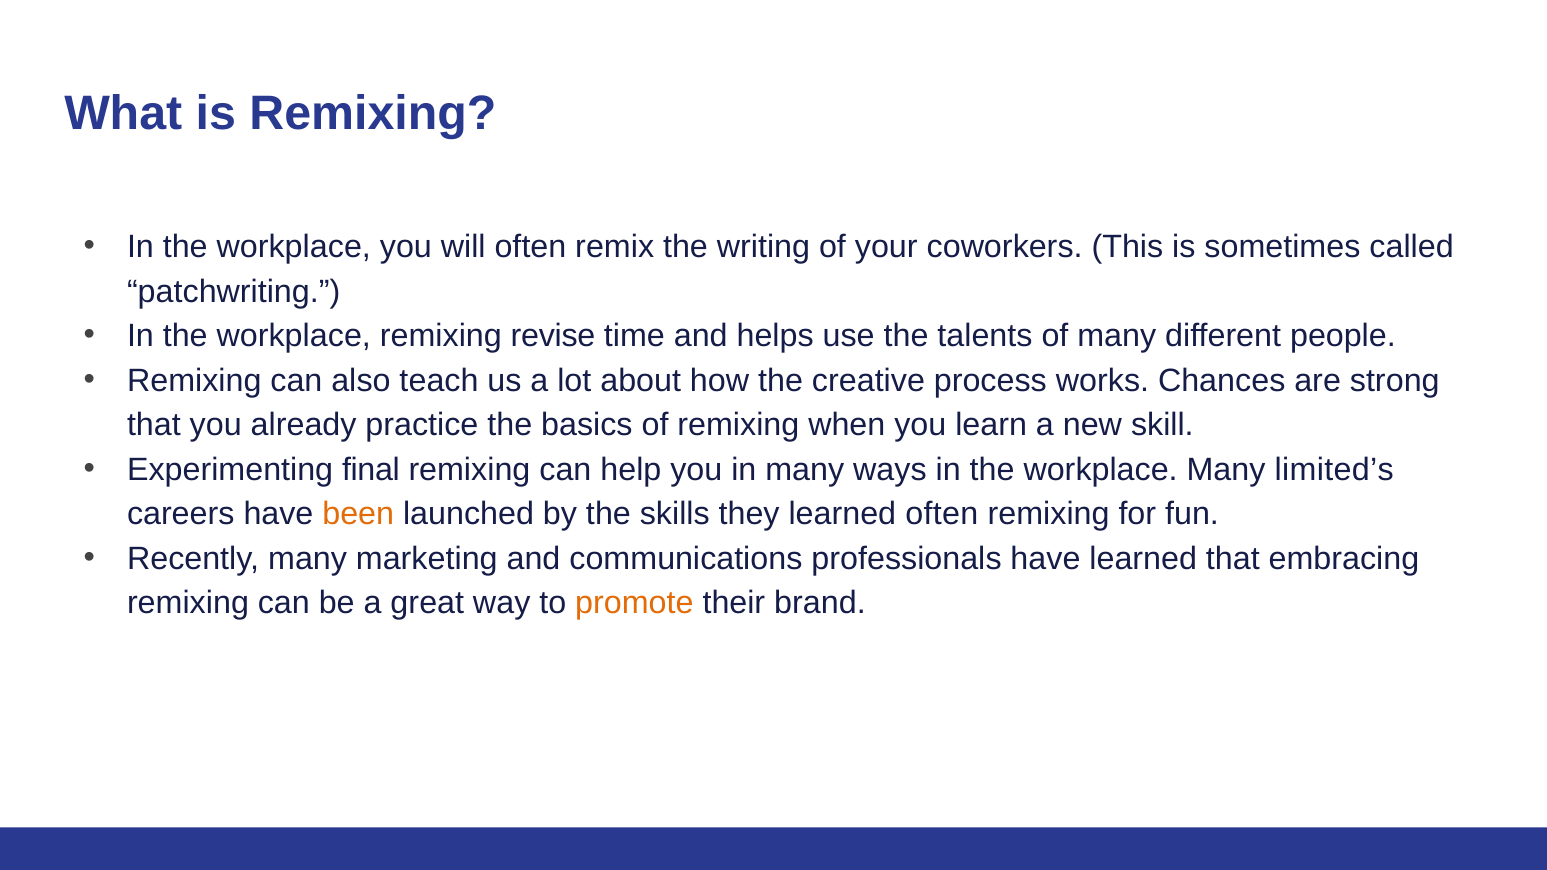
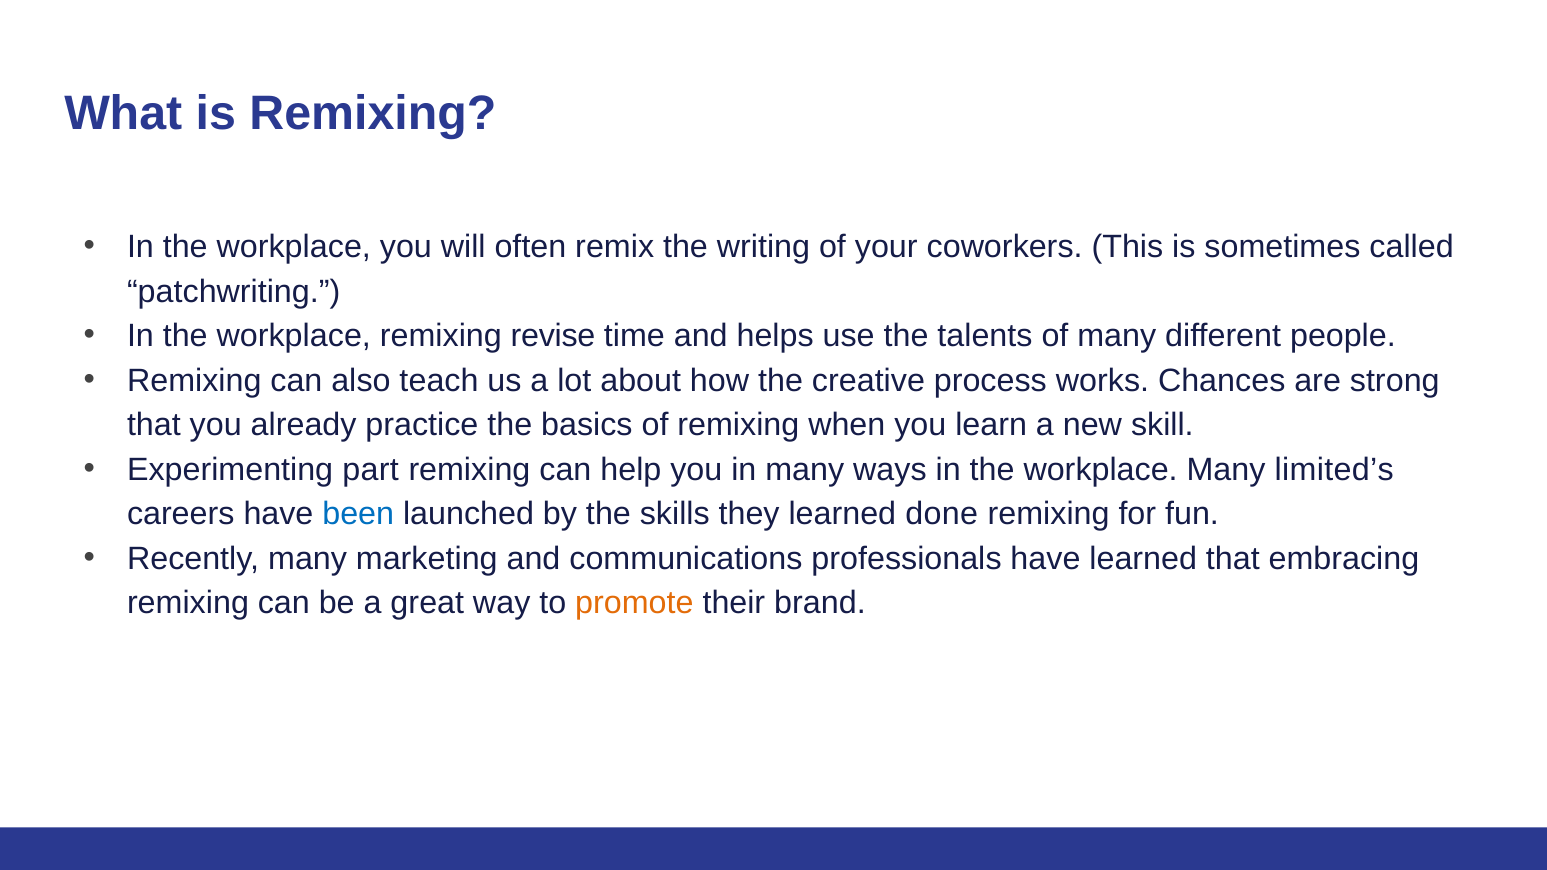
final: final -> part (371, 470)
been colour: orange -> blue (358, 514)
learned often: often -> done (942, 514)
